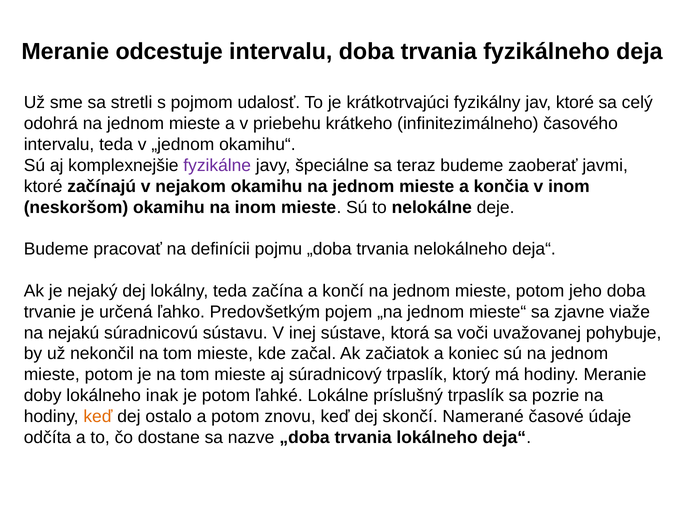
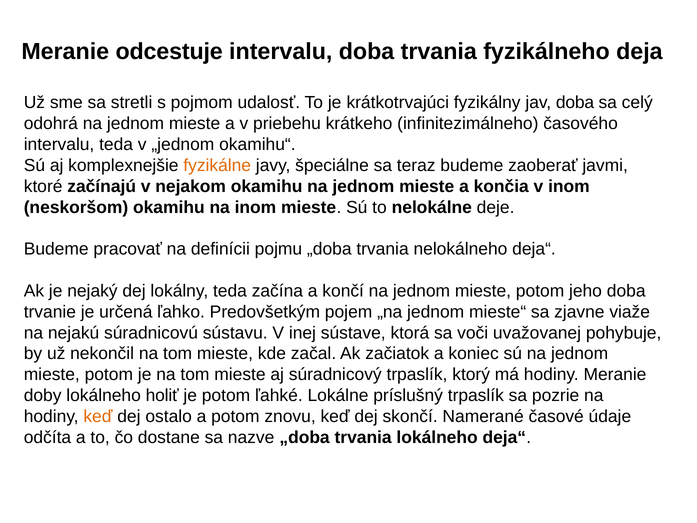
jav ktoré: ktoré -> doba (575, 103)
fyzikálne colour: purple -> orange (217, 165)
inak: inak -> holiť (162, 395)
